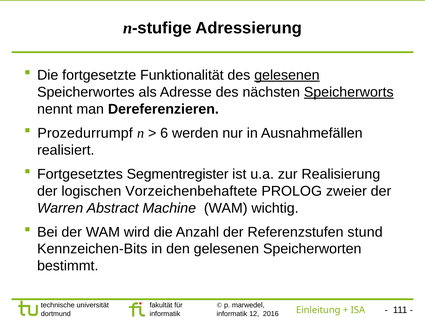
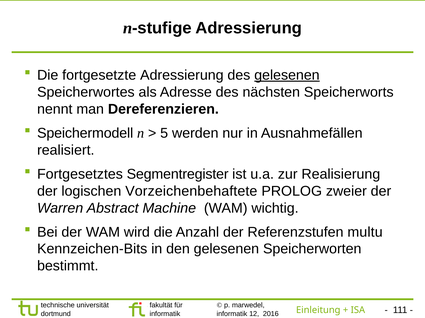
fortgesetzte Funktionalität: Funktionalität -> Adressierung (182, 75)
Speicherworts underline: present -> none (349, 92)
Prozedurrumpf: Prozedurrumpf -> Speichermodell (85, 133)
6: 6 -> 5 (164, 133)
stund: stund -> multu (365, 233)
